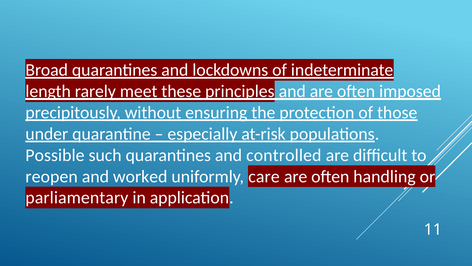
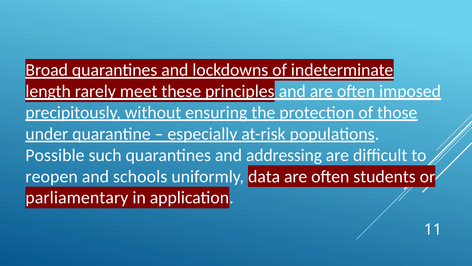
controlled: controlled -> addressing (284, 155)
worked: worked -> schools (140, 176)
care: care -> data (264, 176)
handling: handling -> students (385, 176)
